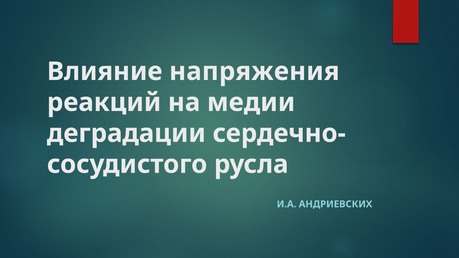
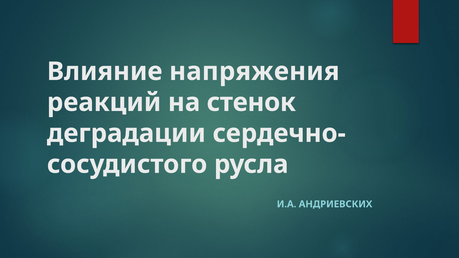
медии: медии -> стенок (251, 102)
